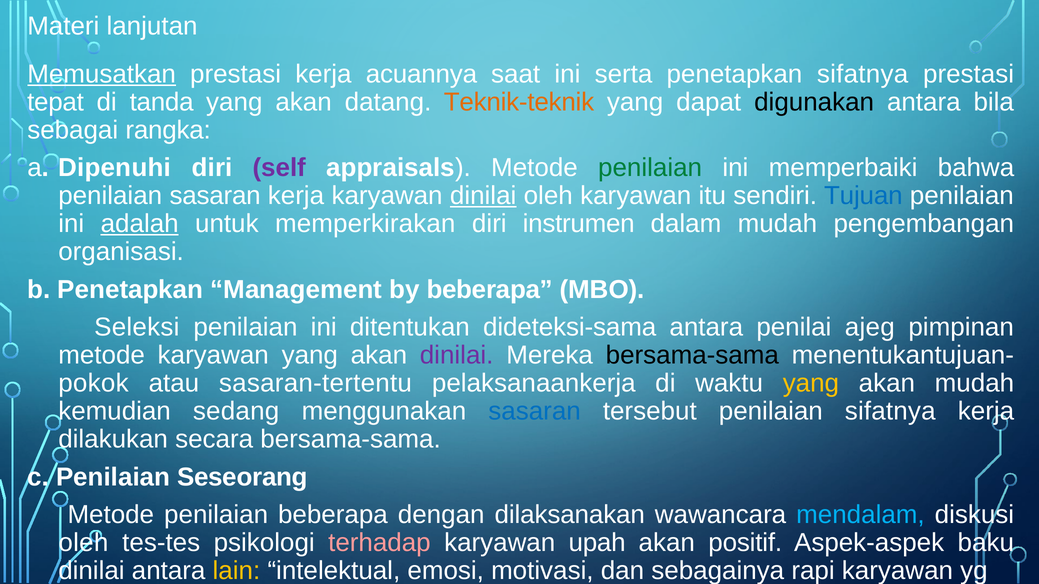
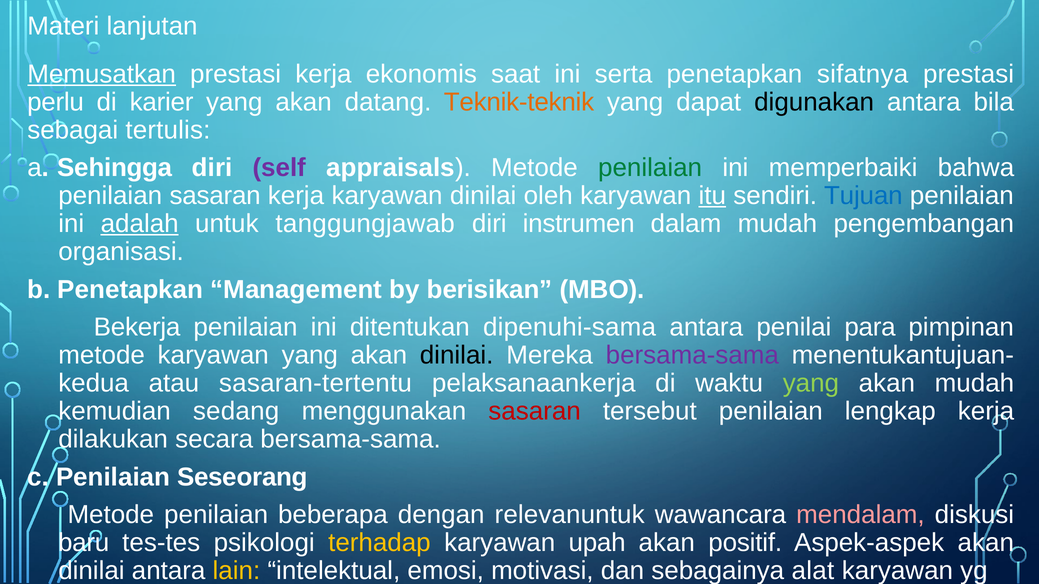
acuannya: acuannya -> ekonomis (421, 74)
tepat: tepat -> perlu (56, 102)
tanda: tanda -> karier (162, 102)
rangka: rangka -> tertulis (168, 130)
Dipenuhi: Dipenuhi -> Sehingga (115, 168)
dinilai underline: present -> none (483, 196)
itu underline: none -> present (712, 196)
memperkirakan: memperkirakan -> tanggungjawab (365, 224)
by beberapa: beberapa -> berisikan (490, 290)
Seleksi: Seleksi -> Bekerja (137, 328)
dideteksi-sama: dideteksi-sama -> dipenuhi-sama (570, 328)
ajeg: ajeg -> para (870, 328)
dinilai colour: purple -> black (457, 356)
bersama-sama colour: black -> purple (692, 356)
pokok: pokok -> kedua (94, 384)
yang colour: yellow -> light green (811, 384)
sasaran colour: blue -> red (535, 412)
penilaian sifatnya: sifatnya -> lengkap (890, 412)
dilaksanakan: dilaksanakan -> relevanuntuk (570, 515)
mendalam colour: light blue -> pink (860, 515)
oleh: oleh -> baru (84, 543)
terhadap colour: pink -> yellow (379, 543)
Aspek-aspek baku: baku -> akan (986, 543)
rapi: rapi -> alat (813, 571)
